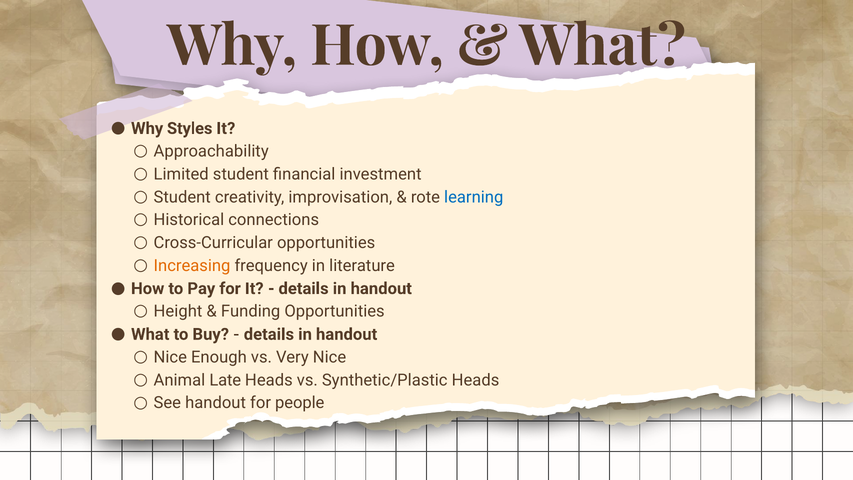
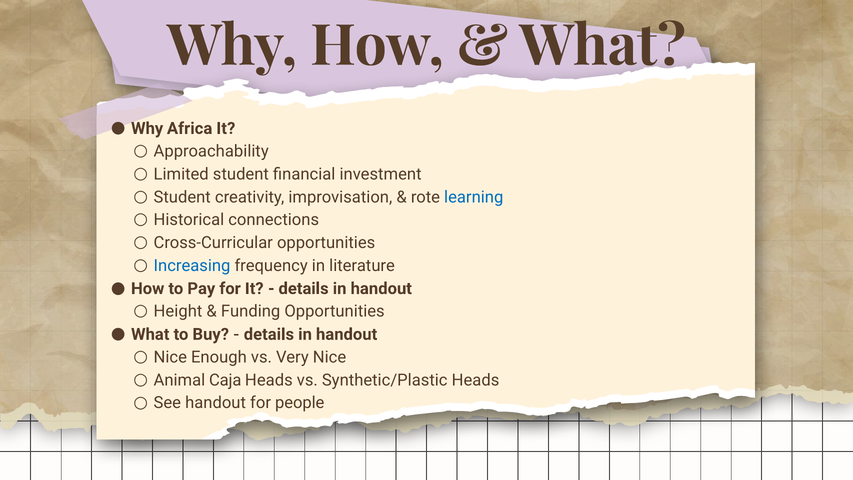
Styles: Styles -> Africa (190, 128)
Increasing colour: orange -> blue (192, 266)
Late: Late -> Caja (225, 380)
